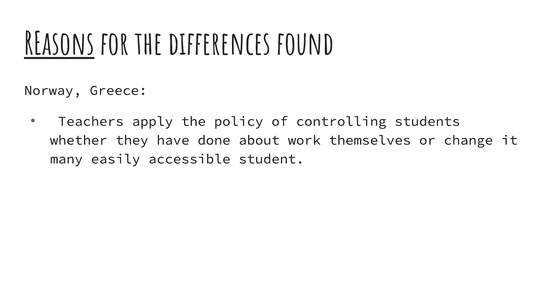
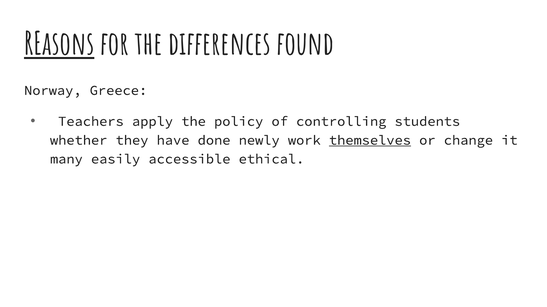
about: about -> newly (259, 140)
themselves underline: none -> present (370, 140)
student: student -> ethical (271, 159)
